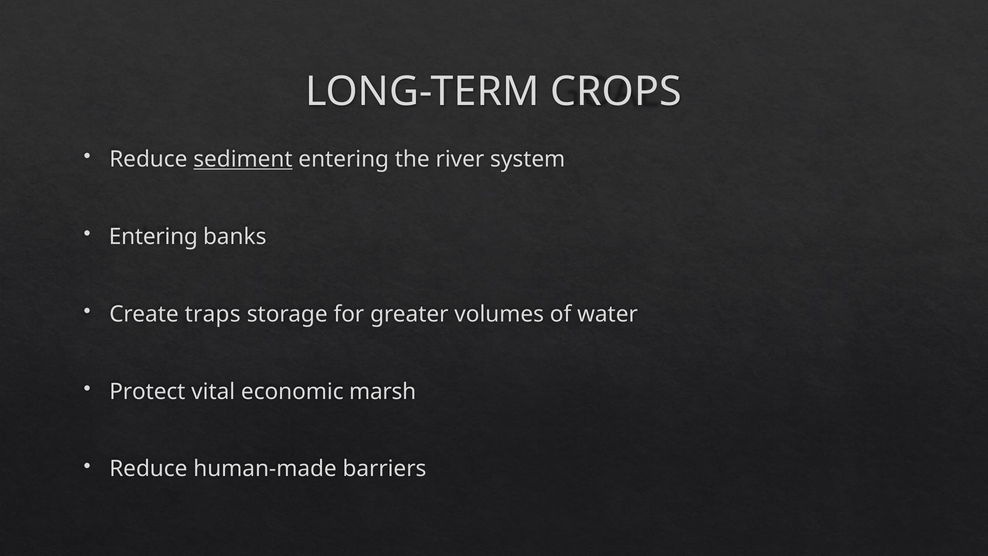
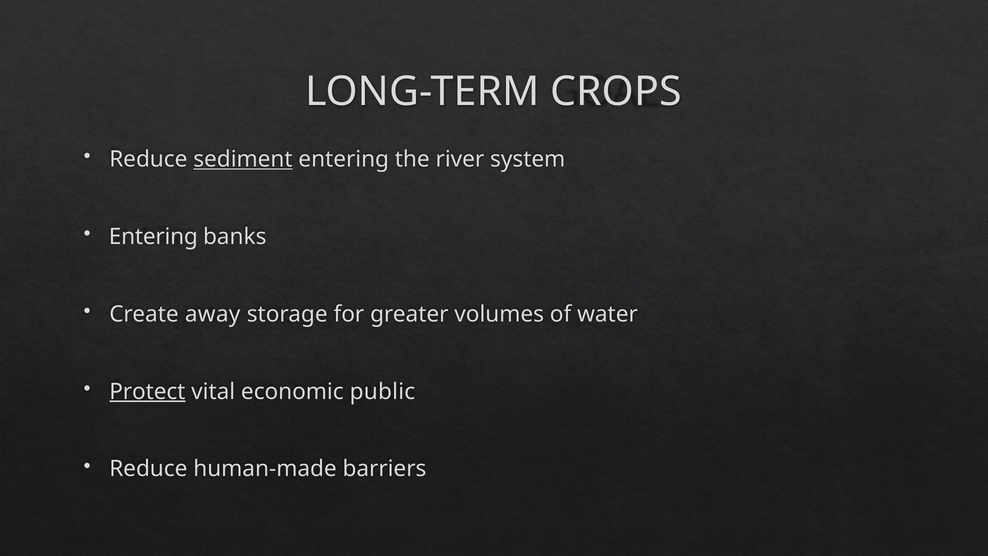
traps: traps -> away (213, 314)
Protect underline: none -> present (147, 391)
marsh: marsh -> public (382, 391)
